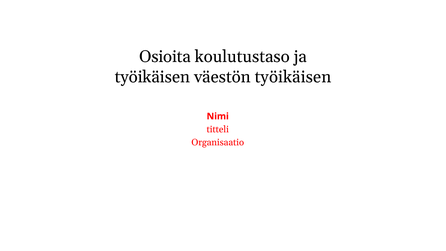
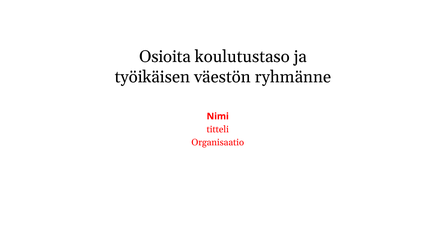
väestön työikäisen: työikäisen -> ryhmänne (293, 77)
